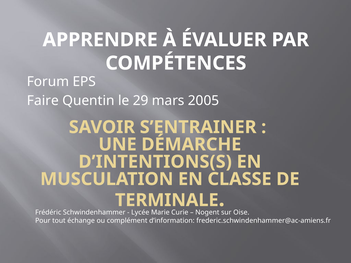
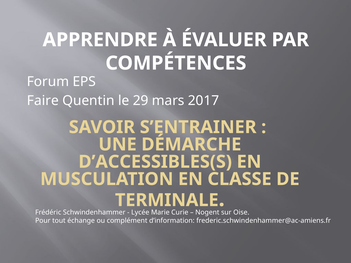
2005: 2005 -> 2017 (204, 101)
D’INTENTIONS(S: D’INTENTIONS(S -> D’ACCESSIBLES(S (155, 162)
